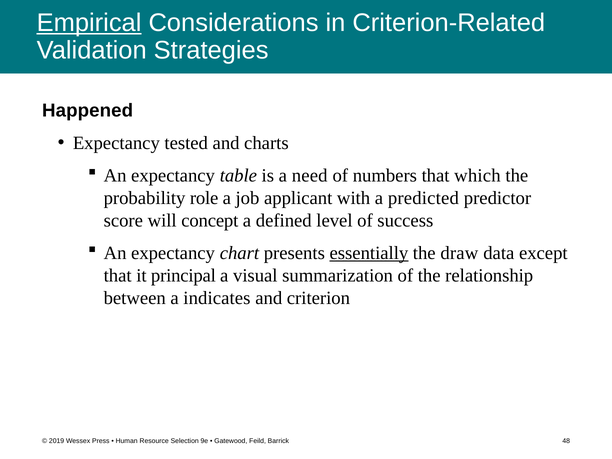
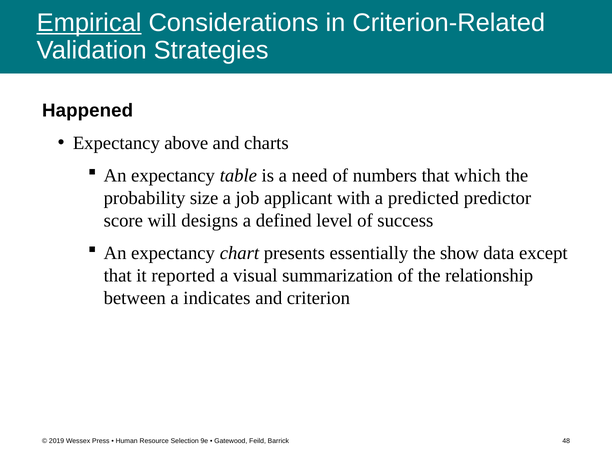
tested: tested -> above (186, 143)
role: role -> size (204, 198)
concept: concept -> designs (210, 220)
essentially underline: present -> none (369, 253)
draw: draw -> show (460, 253)
principal: principal -> reported (183, 275)
